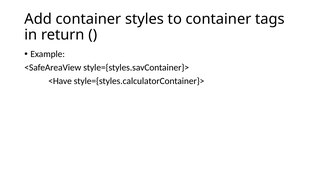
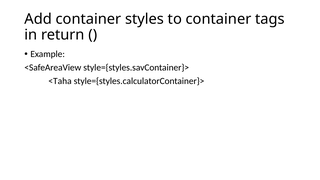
<Have: <Have -> <Taha (60, 81)
